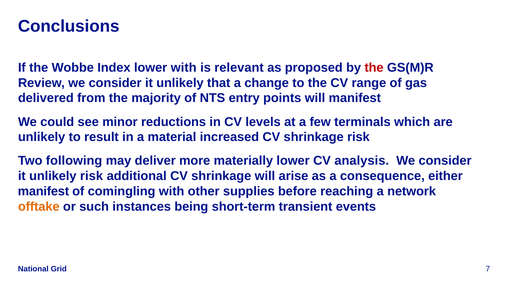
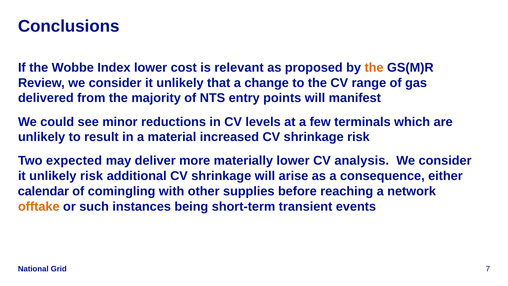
lower with: with -> cost (184, 68)
the colour: red -> orange (374, 68)
following: following -> expected (74, 161)
manifest: manifest -> calendar (43, 191)
